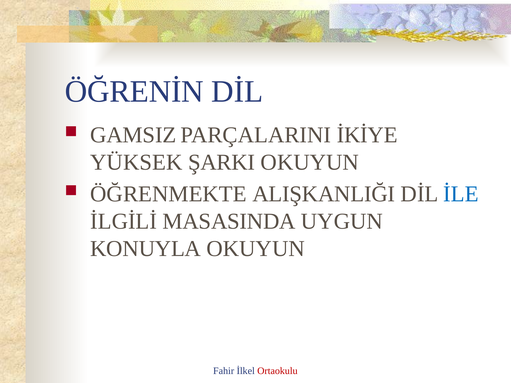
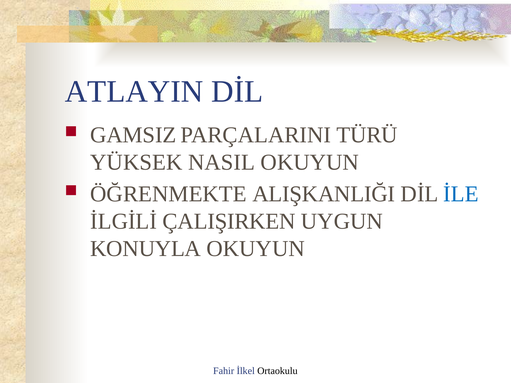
ÖĞRENİN: ÖĞRENİN -> ATLAYIN (134, 92)
İKİYE: İKİYE -> TÜRÜ (367, 135)
ŞARKI: ŞARKI -> NASIL (221, 162)
MASASINDA: MASASINDA -> ÇALIŞIRKEN (229, 222)
Ortaokulu colour: red -> black (277, 371)
